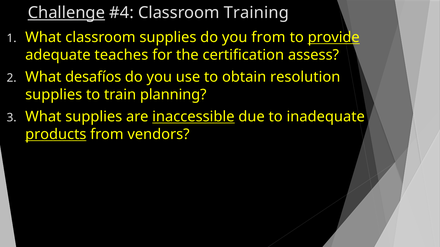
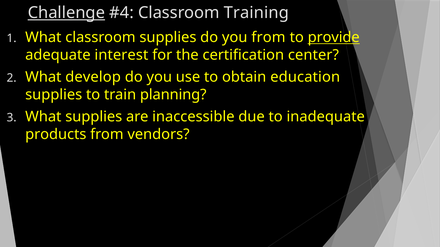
teaches: teaches -> interest (121, 55)
assess: assess -> center (313, 55)
desafíos: desafíos -> develop (93, 77)
resolution: resolution -> education (305, 77)
inaccessible underline: present -> none (193, 117)
products underline: present -> none (56, 135)
